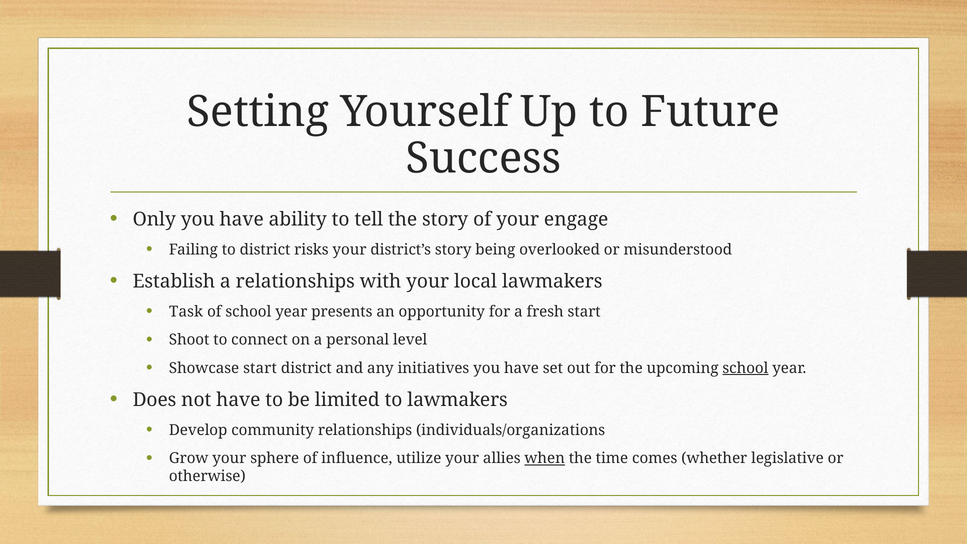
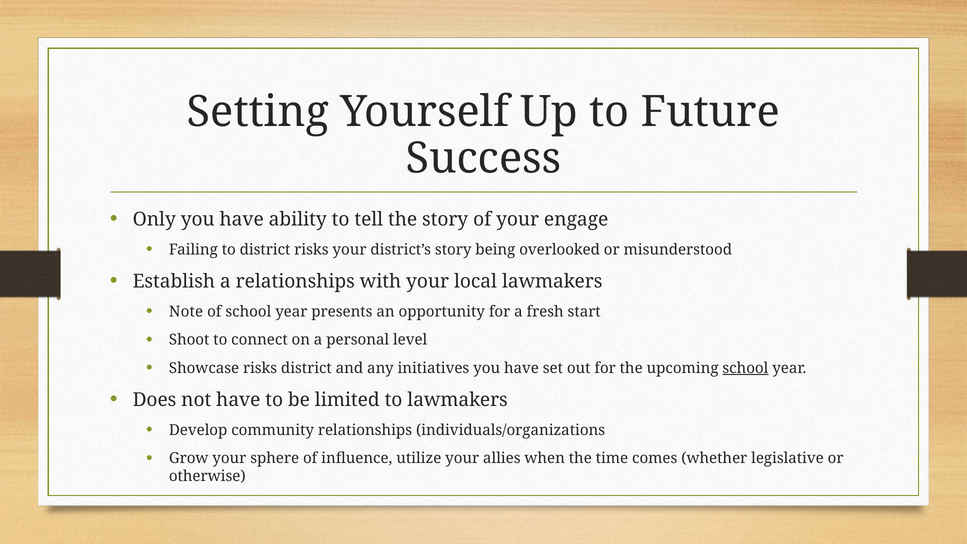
Task: Task -> Note (186, 312)
Showcase start: start -> risks (260, 368)
when underline: present -> none (545, 458)
